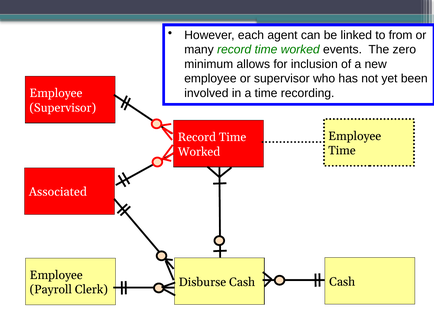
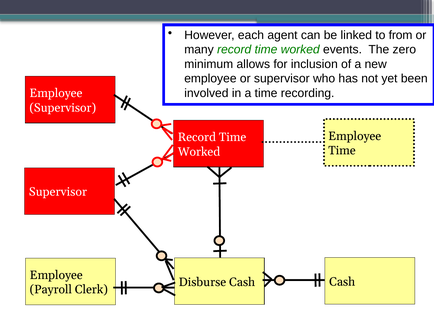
Associated: Associated -> Supervisor (58, 192)
